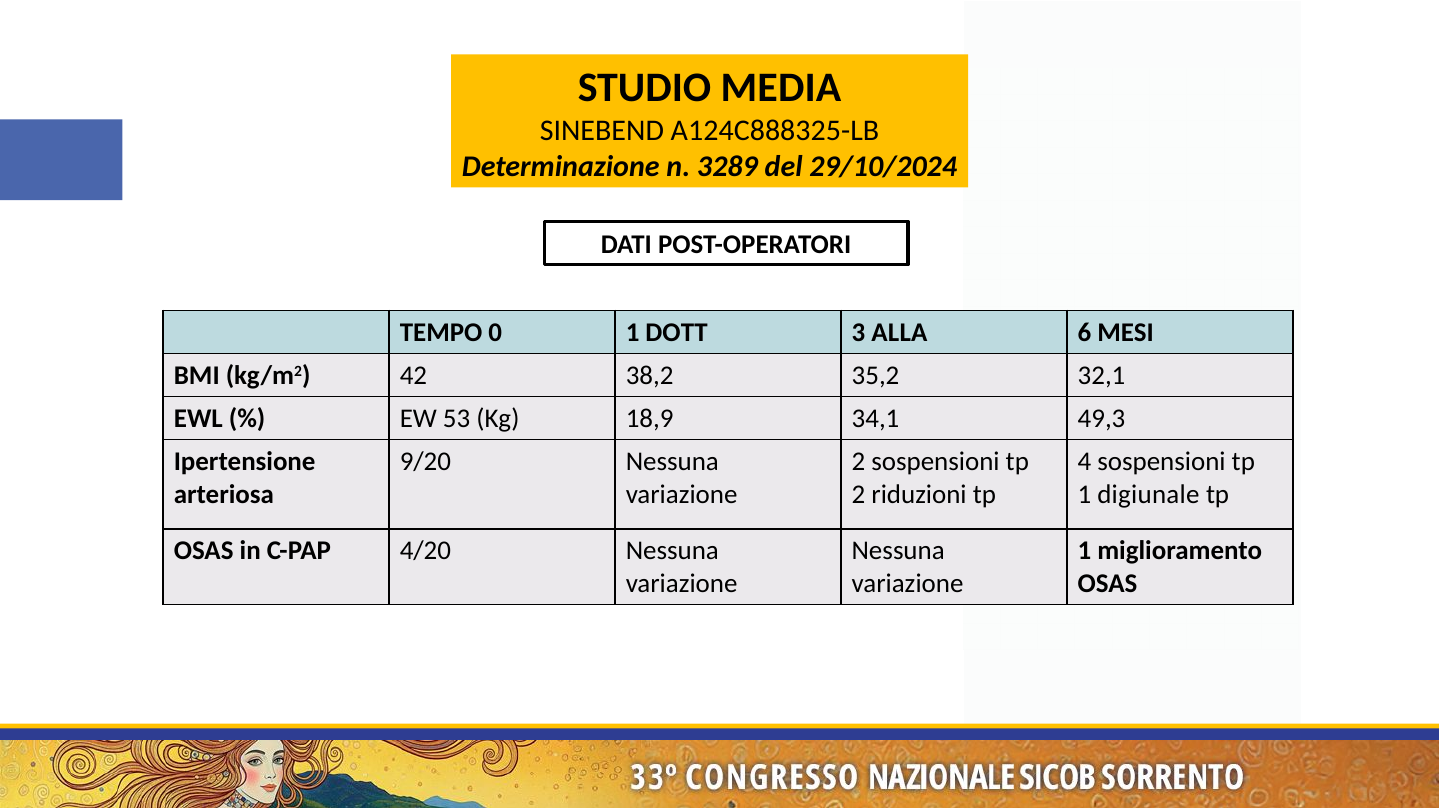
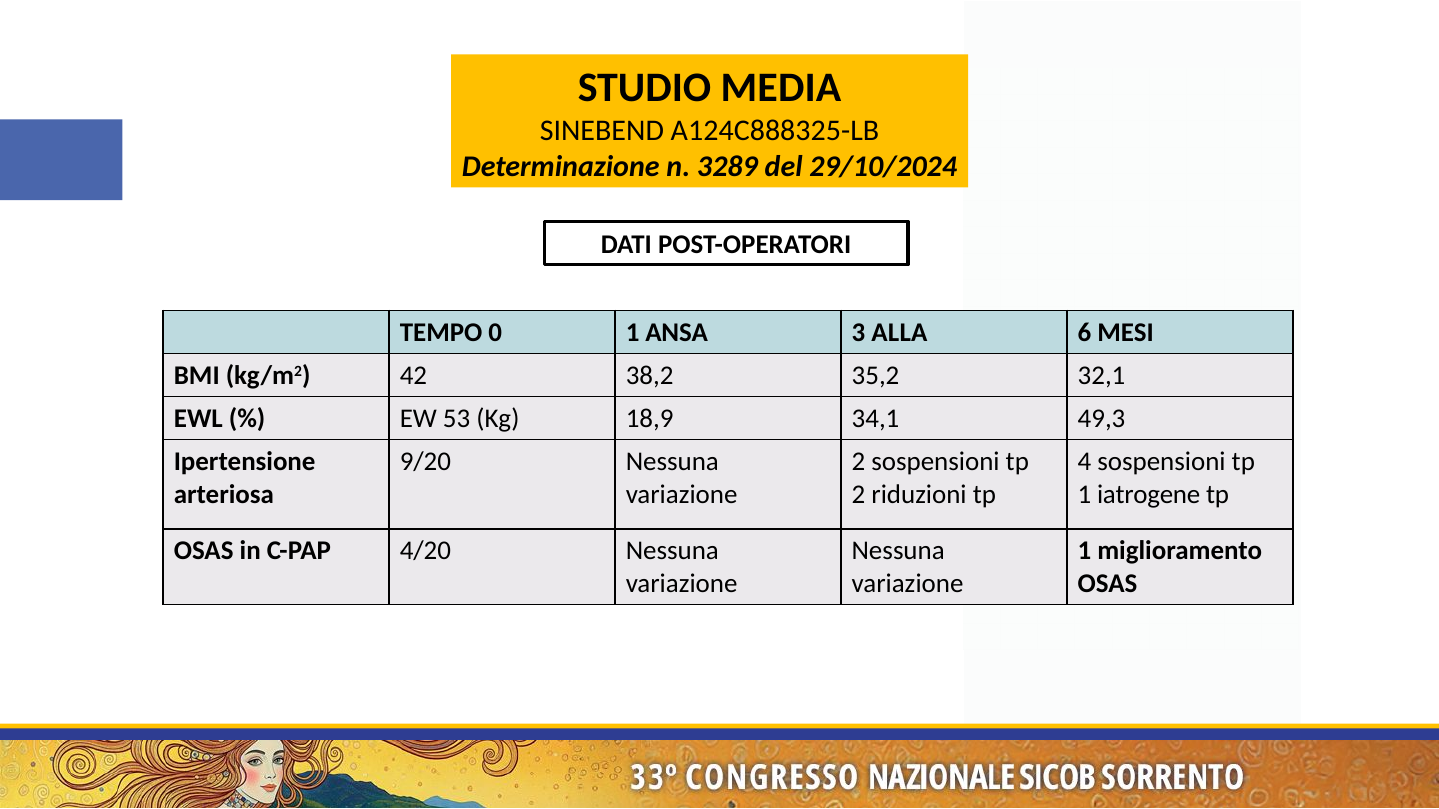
DOTT: DOTT -> ANSA (677, 333)
digiunale: digiunale -> iatrogene (1149, 495)
